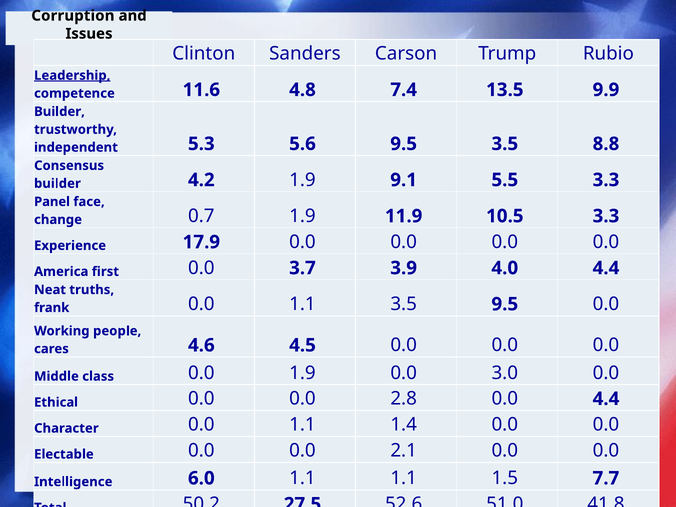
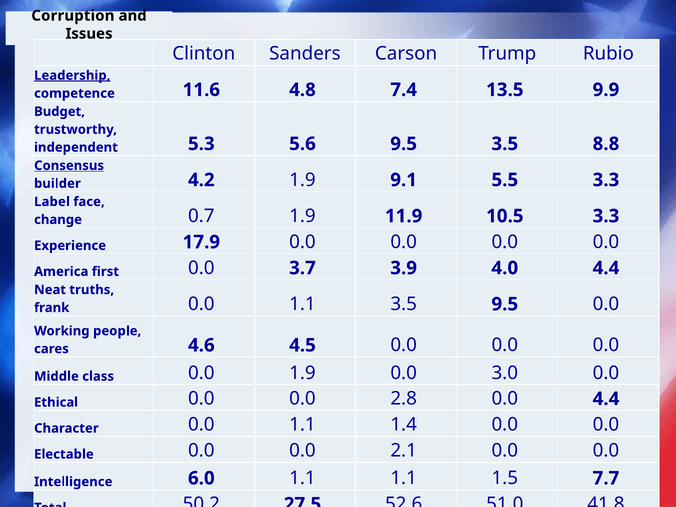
Builder: Builder -> Budget (59, 112)
Consensus underline: none -> present (69, 166)
Panel: Panel -> Label (52, 202)
